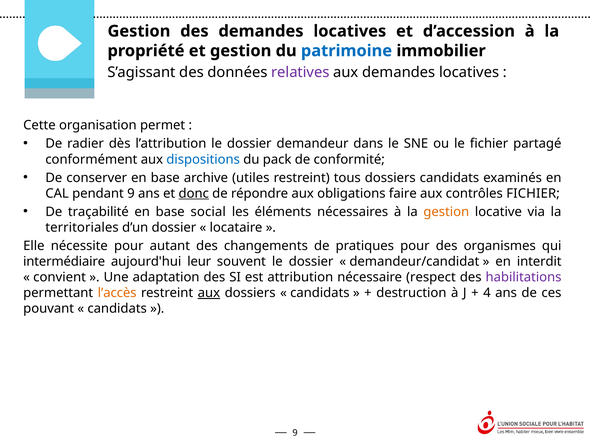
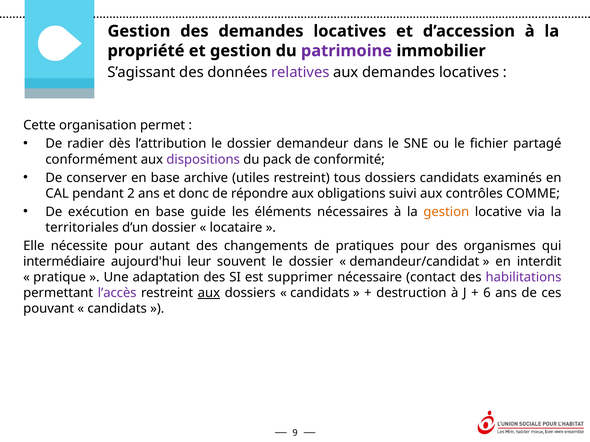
patrimoine colour: blue -> purple (346, 51)
dispositions colour: blue -> purple (203, 160)
pendant 9: 9 -> 2 (131, 194)
donc underline: present -> none (194, 194)
faire: faire -> suivi (403, 194)
contrôles FICHIER: FICHIER -> COMME (533, 194)
traçabilité: traçabilité -> exécution (98, 212)
social: social -> guide (208, 212)
convient: convient -> pratique (60, 278)
attribution: attribution -> supprimer (300, 278)
respect: respect -> contact (431, 278)
l’accès colour: orange -> purple (117, 293)
4: 4 -> 6 (487, 293)
